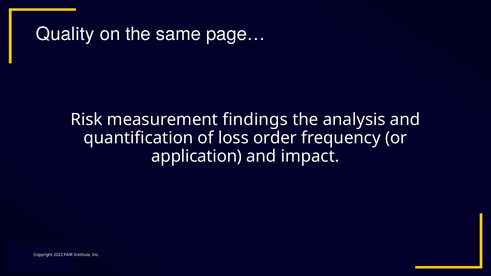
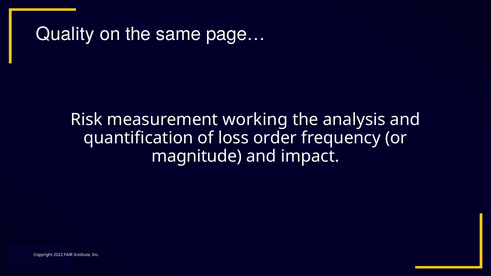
findings: findings -> working (255, 120)
application: application -> magnitude (197, 156)
